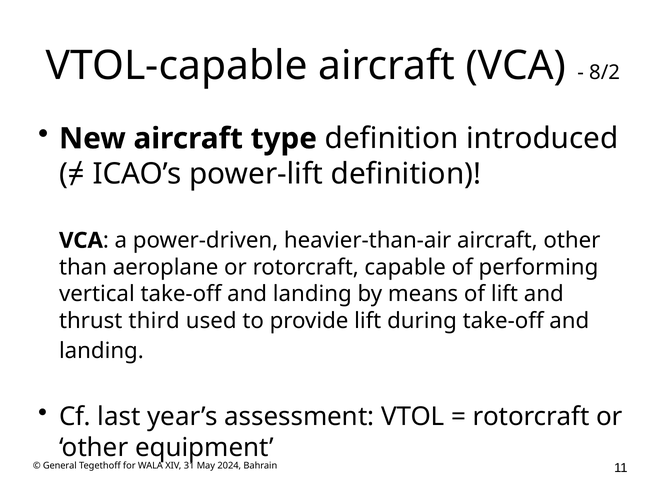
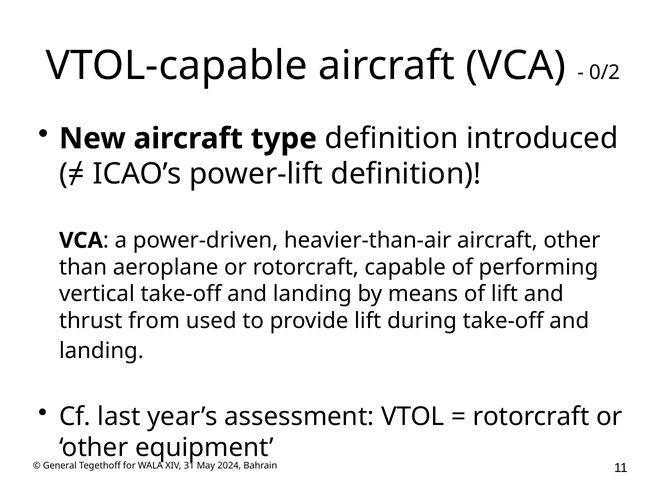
8/2: 8/2 -> 0/2 (605, 72)
third: third -> from (154, 321)
